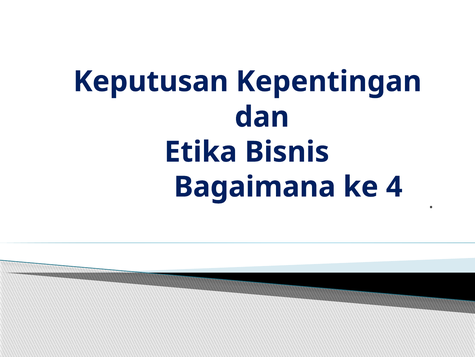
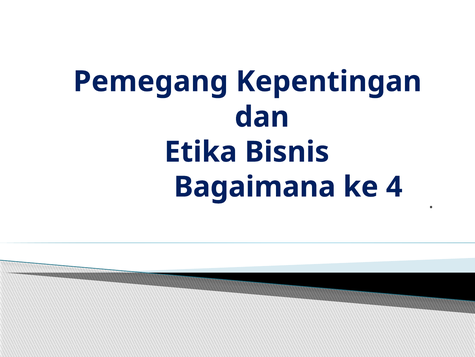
Keputusan: Keputusan -> Pemegang (151, 81)
